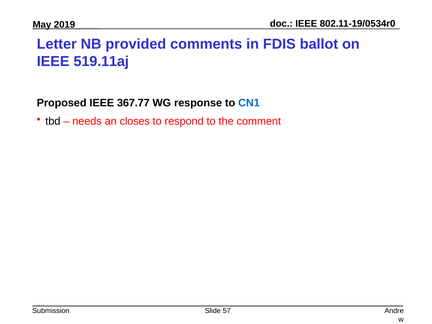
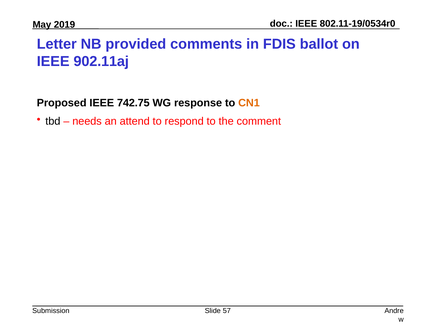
519.11aj: 519.11aj -> 902.11aj (101, 62)
367.77: 367.77 -> 742.75 (133, 103)
CN1 colour: blue -> orange (249, 103)
closes: closes -> attend (135, 121)
